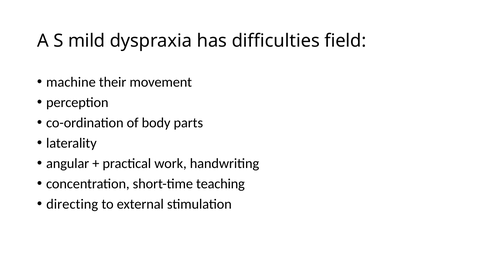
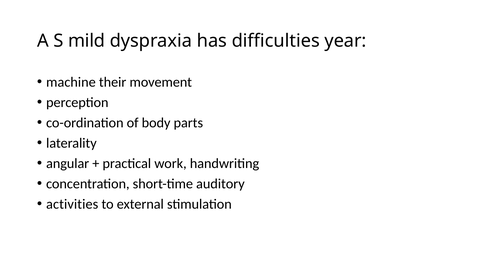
field: field -> year (345, 41)
teaching: teaching -> auditory (220, 184)
directing: directing -> activities (72, 204)
